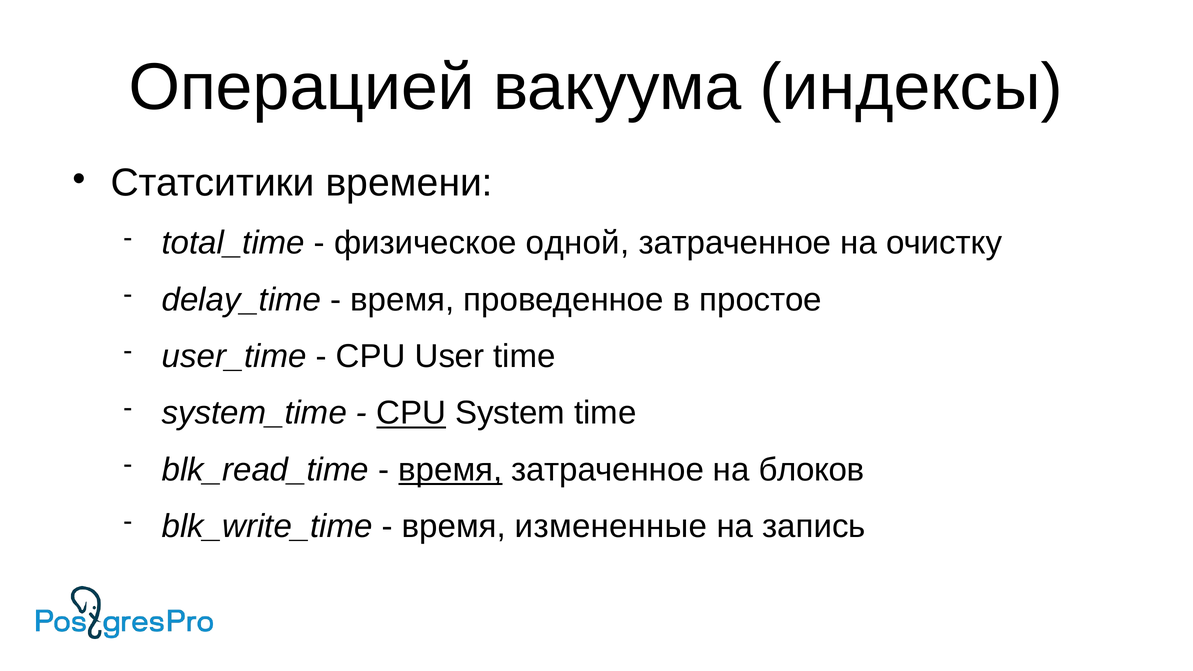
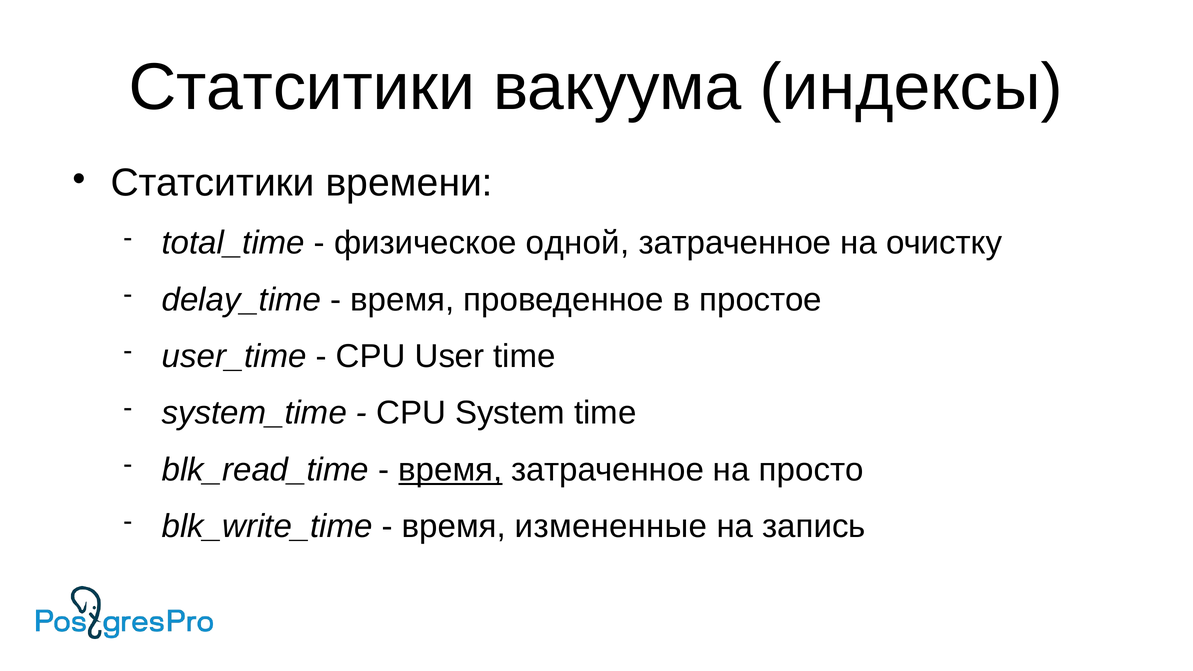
Операцией: Операцией -> Статситики (302, 87)
CPU underline: present -> none (411, 413)
блоков: блоков -> просто (811, 470)
